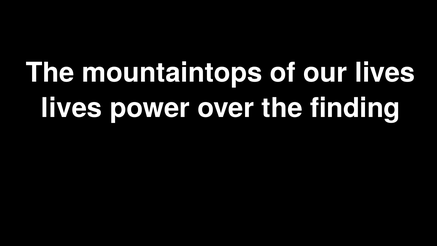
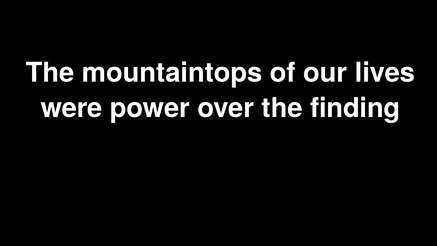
lives: lives -> were (72, 108)
